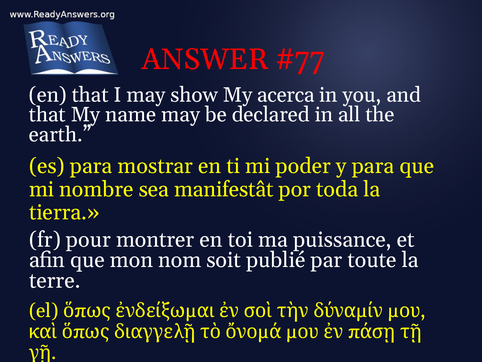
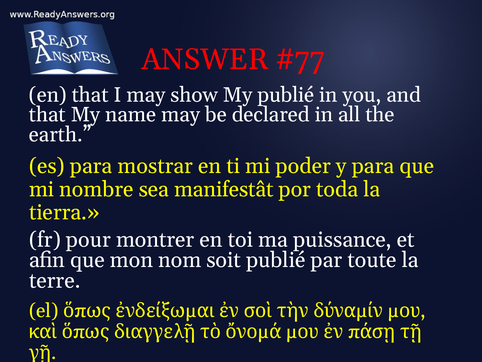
My acerca: acerca -> publié (286, 95)
